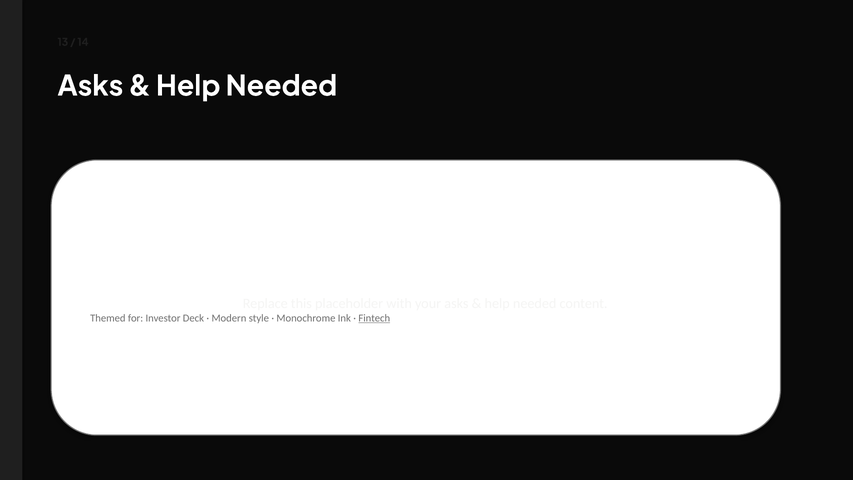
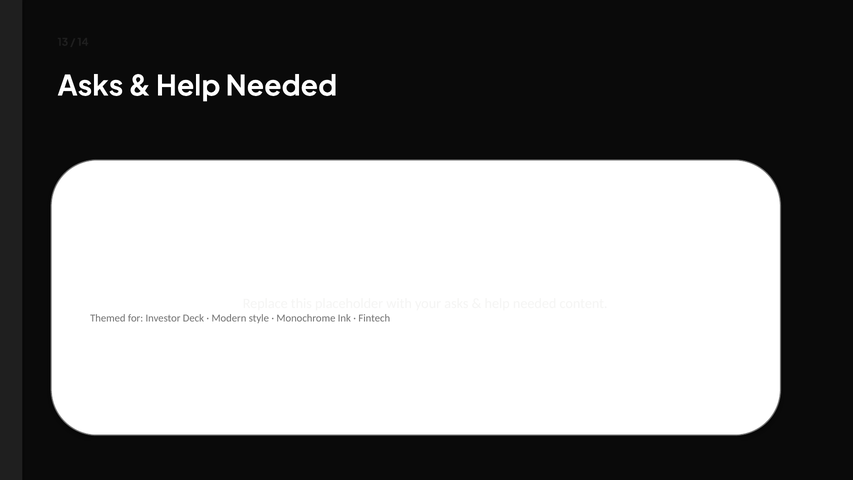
Fintech underline: present -> none (374, 318)
